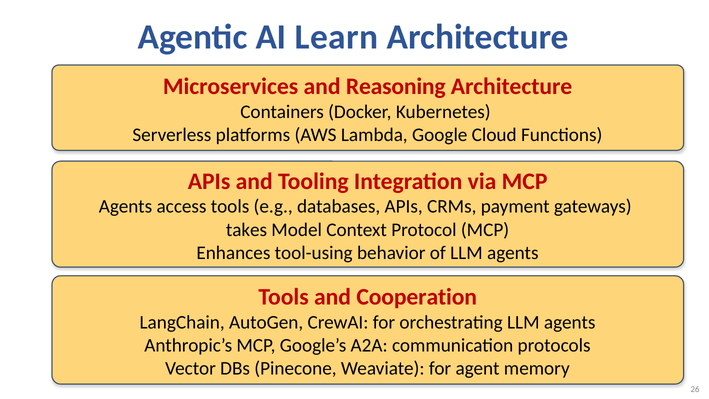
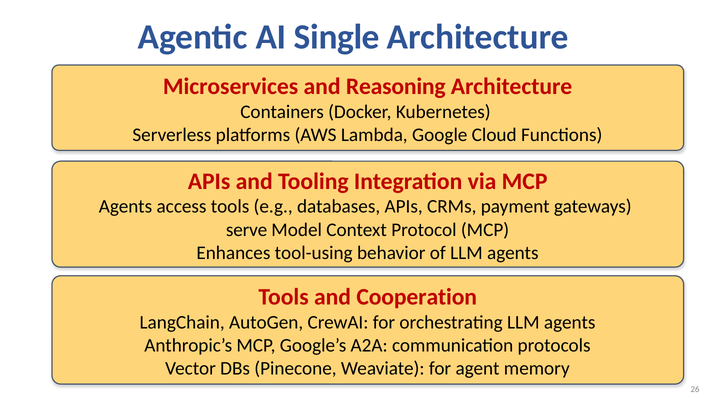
Learn: Learn -> Single (337, 37)
takes: takes -> serve (247, 230)
